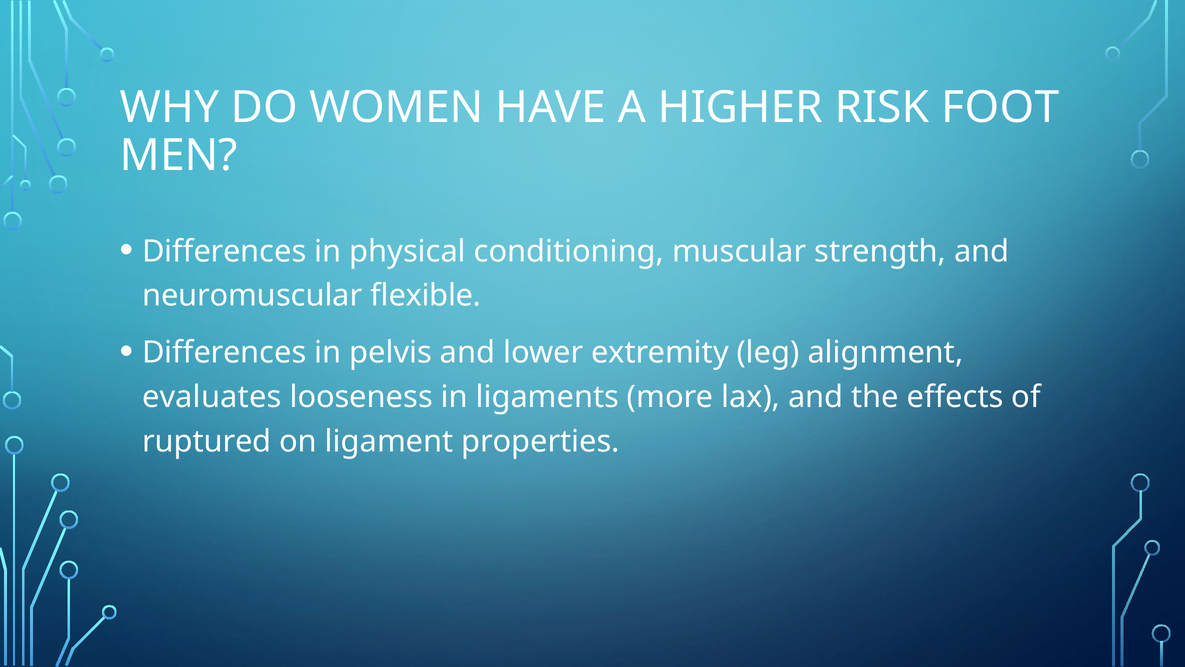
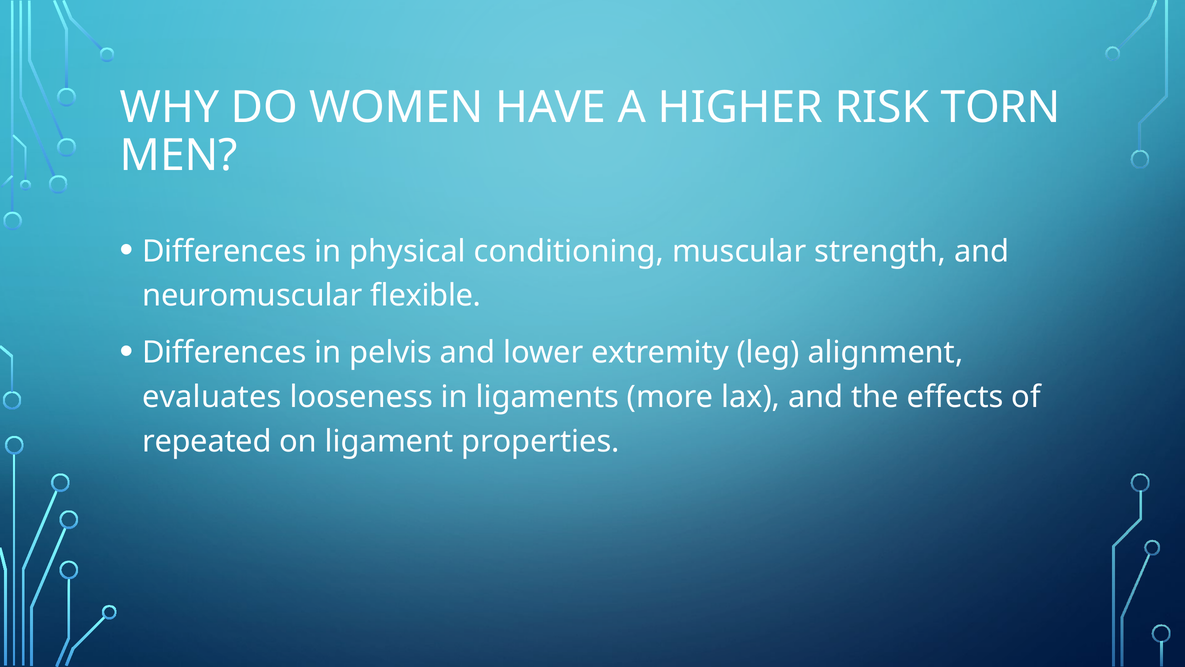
FOOT: FOOT -> TORN (1001, 108)
ruptured: ruptured -> repeated (207, 441)
